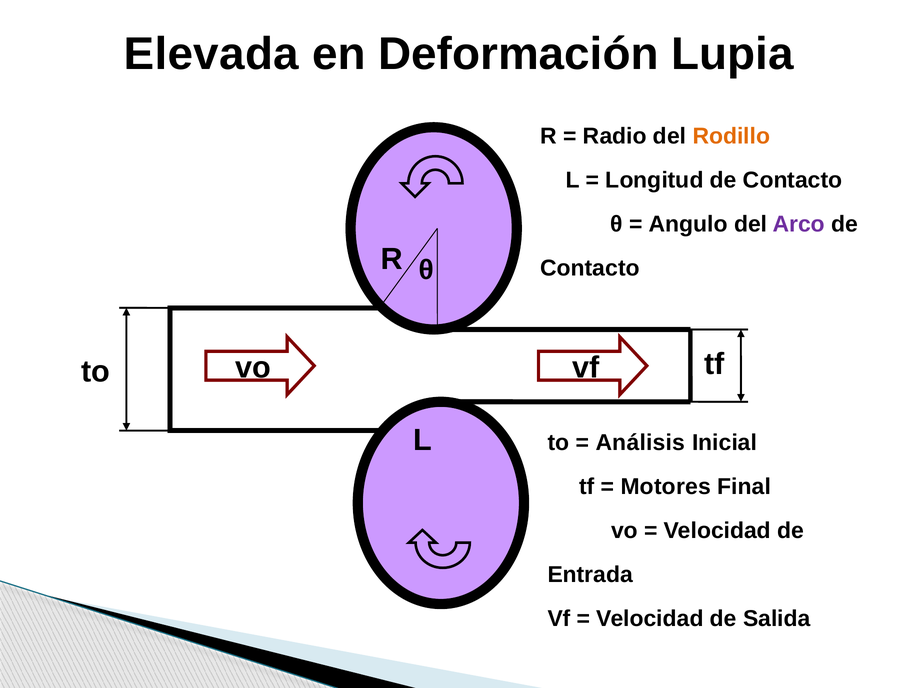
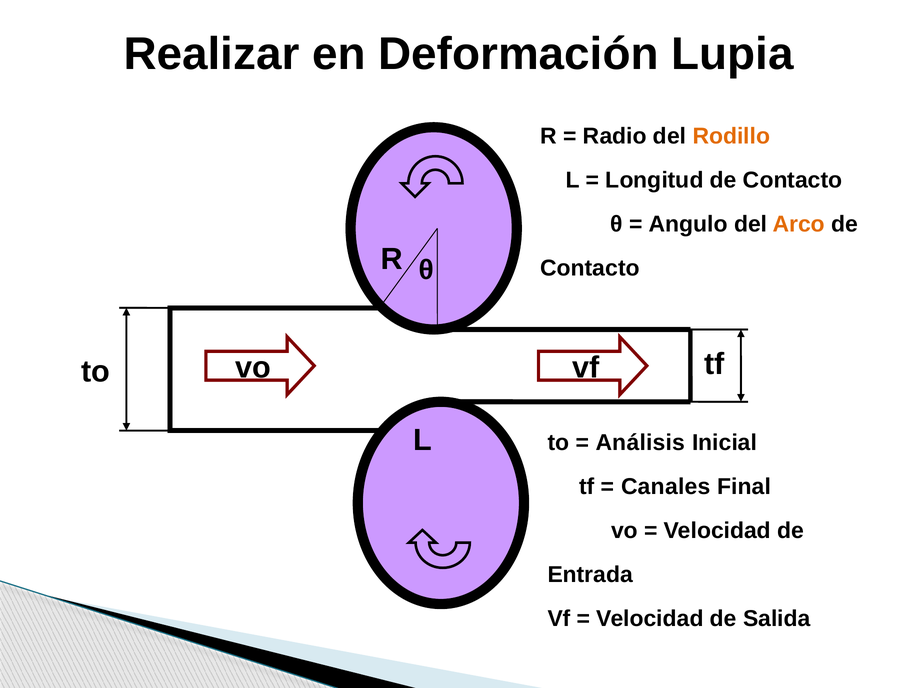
Elevada: Elevada -> Realizar (211, 54)
Arco colour: purple -> orange (799, 224)
Motores: Motores -> Canales (666, 487)
